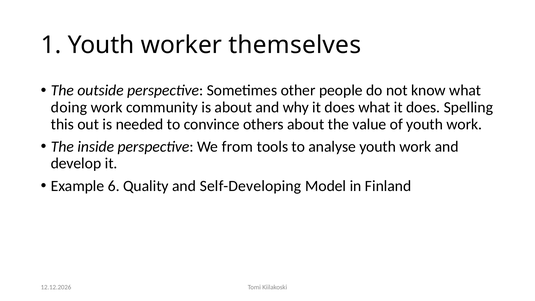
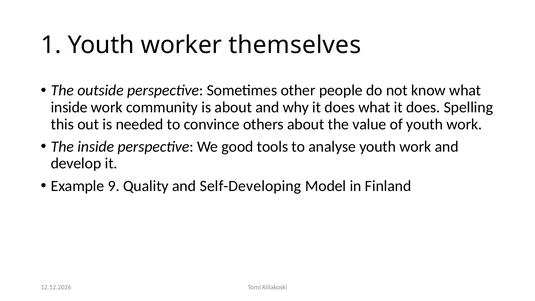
doing: doing -> inside (69, 107)
from: from -> good (238, 147)
6: 6 -> 9 (114, 186)
